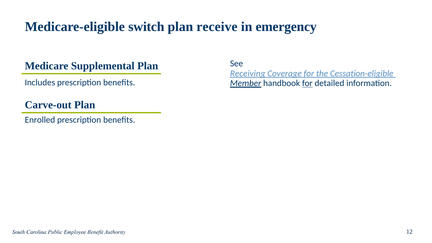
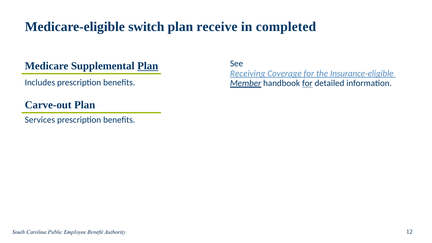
emergency: emergency -> completed (286, 27)
Plan underline: none -> present (148, 66)
Cessation-eligible: Cessation-eligible -> Insurance-eligible (362, 73)
Enrolled: Enrolled -> Services (40, 120)
